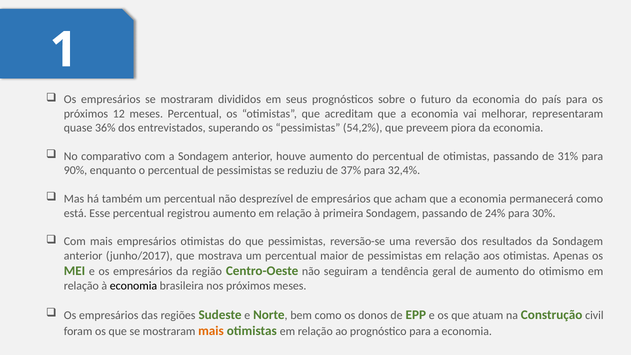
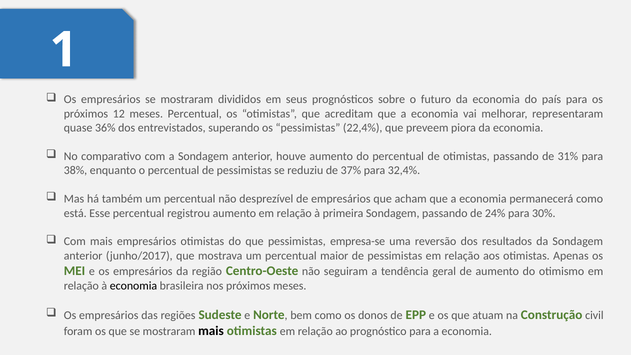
54,2%: 54,2% -> 22,4% (363, 128)
90%: 90% -> 38% (76, 171)
reversão-se: reversão-se -> empresa-se (358, 242)
mais colour: orange -> black (211, 331)
